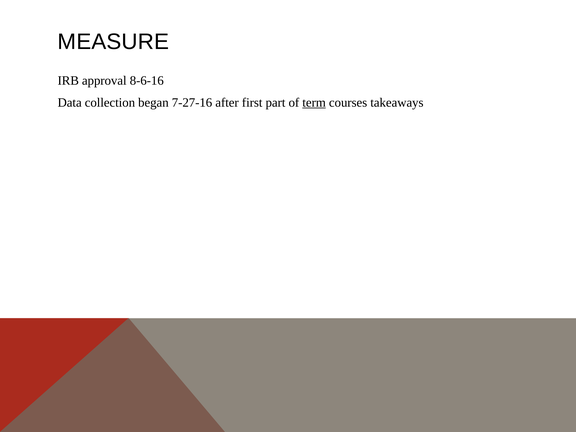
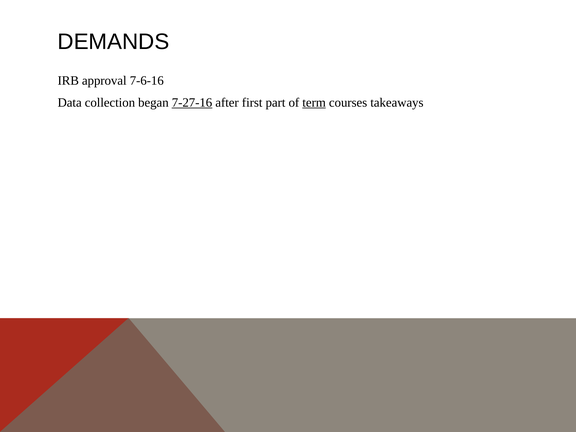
MEASURE: MEASURE -> DEMANDS (113, 42)
8-6-16: 8-6-16 -> 7-6-16 (147, 81)
7-27-16 underline: none -> present (192, 103)
